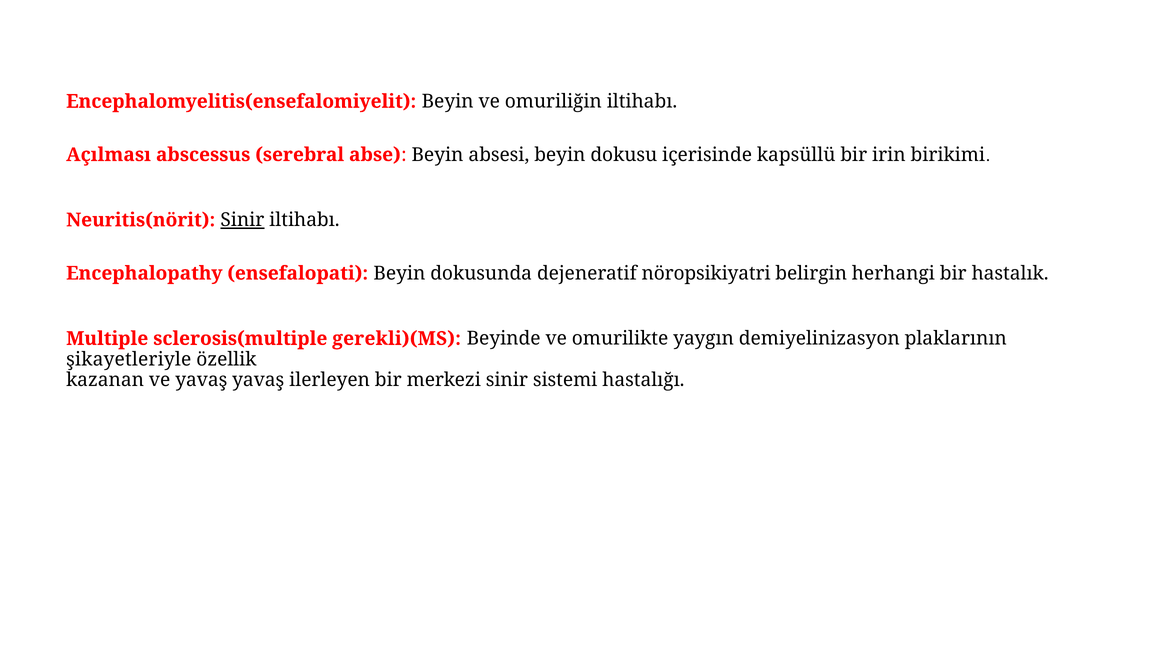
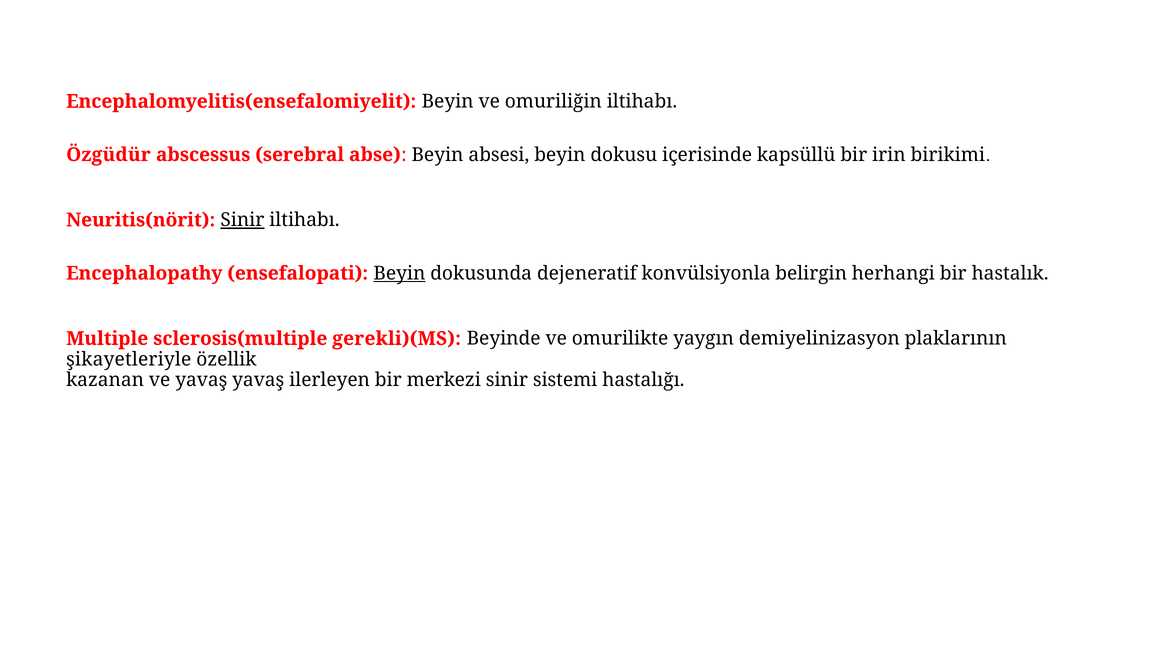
Açılması: Açılması -> Özgüdür (109, 155)
Beyin underline: none -> present (399, 273)
nöropsikiyatri: nöropsikiyatri -> konvülsiyonla (706, 273)
